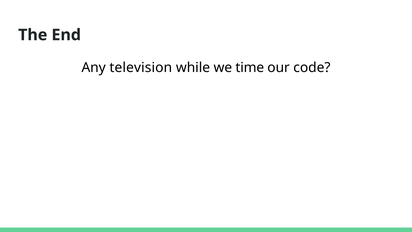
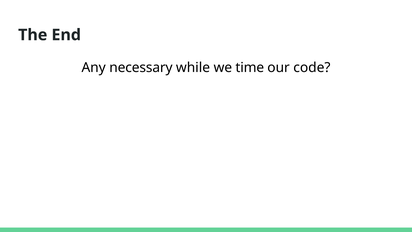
television: television -> necessary (141, 68)
